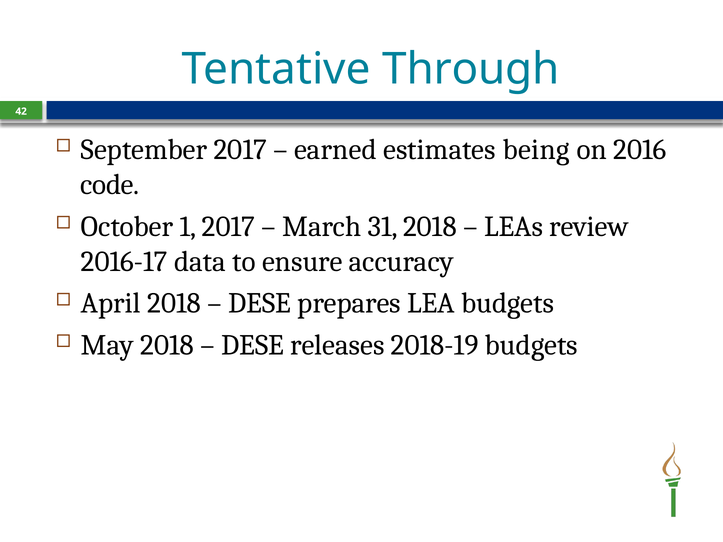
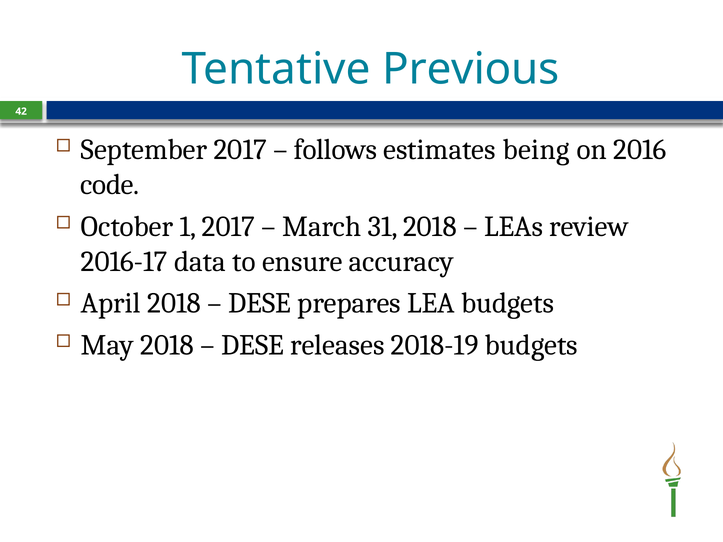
Through: Through -> Previous (471, 69)
earned: earned -> follows (336, 150)
